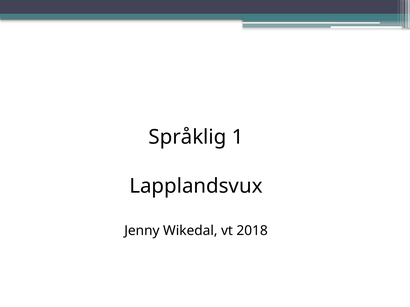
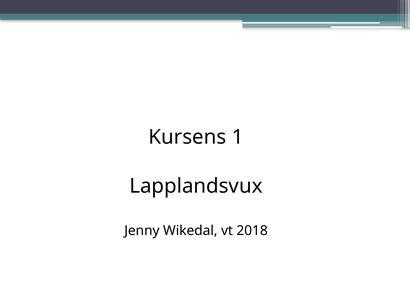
Språklig: Språklig -> Kursens (187, 137)
